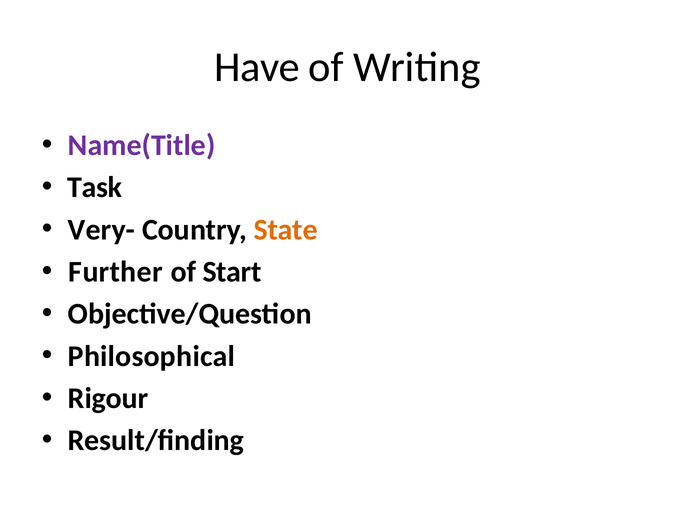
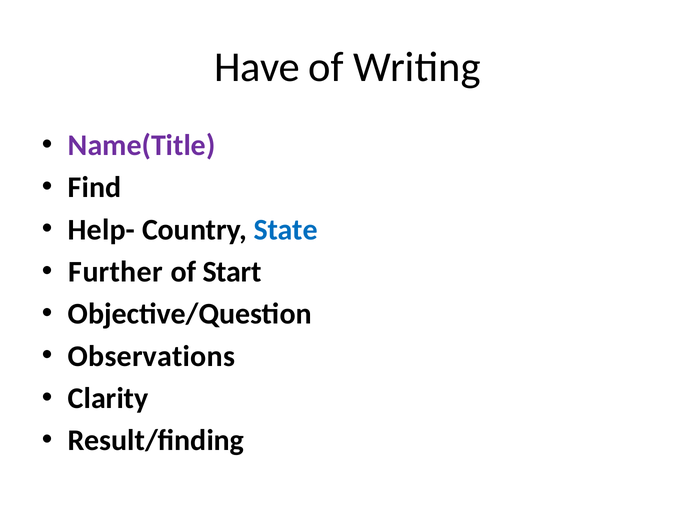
Task: Task -> Find (95, 188)
Very-: Very- -> Help- (101, 230)
State colour: orange -> blue (286, 230)
Philosophical: Philosophical -> Observations (151, 356)
Rigour: Rigour -> Clarity (108, 398)
